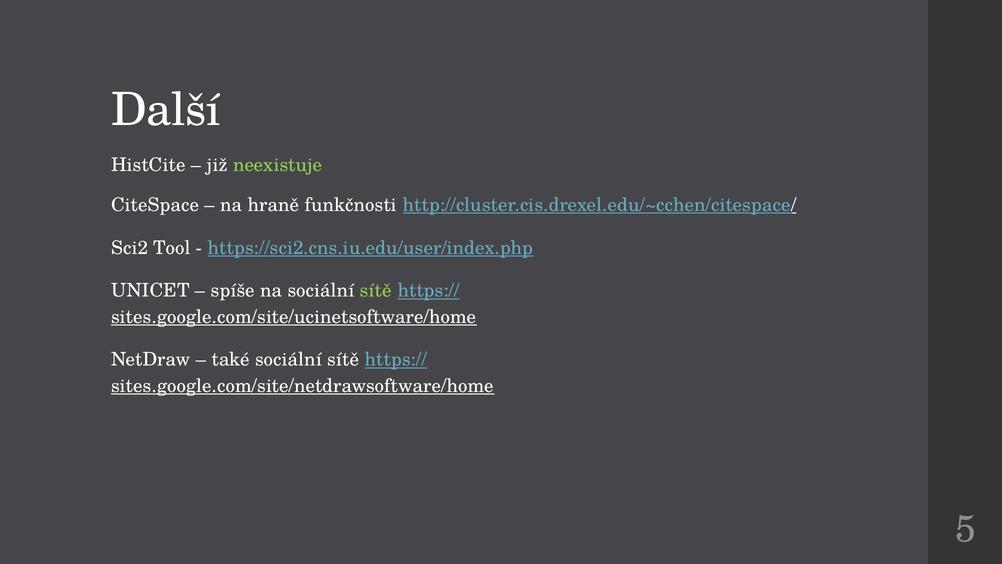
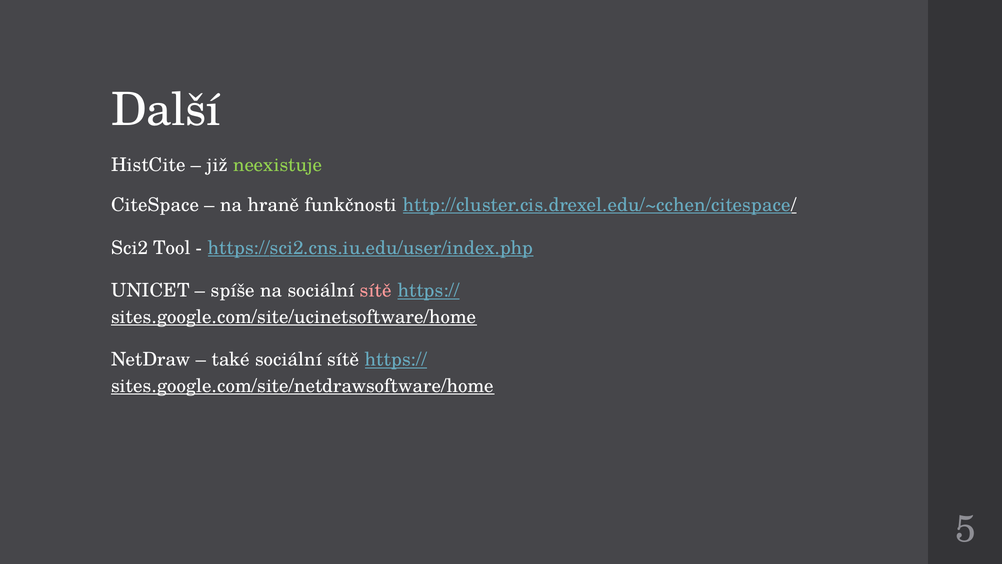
sítě colour: light green -> pink (376, 291)
